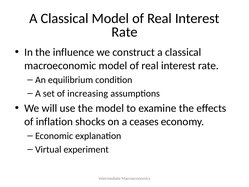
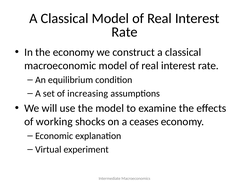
the influence: influence -> economy (74, 52)
inflation: inflation -> working (54, 121)
